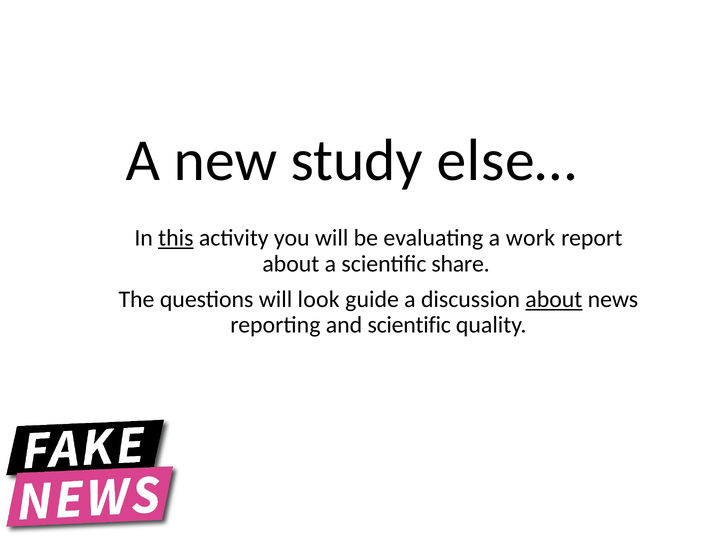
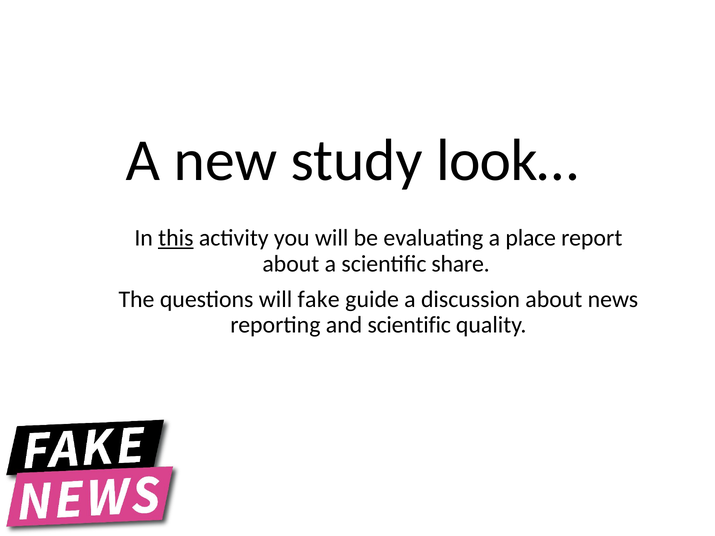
else…: else… -> look… (507, 161)
work: work -> place (531, 238)
look: look -> fake (319, 300)
about underline: present -> none (554, 300)
